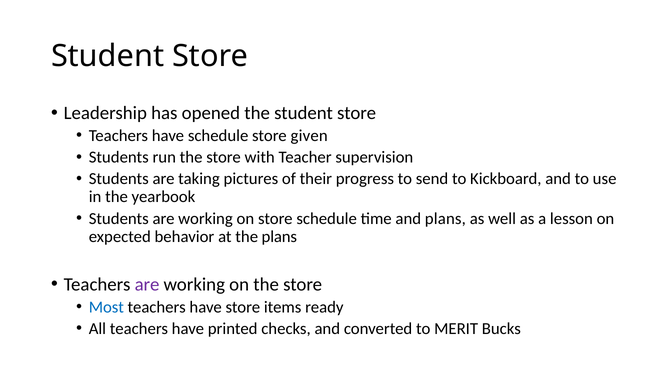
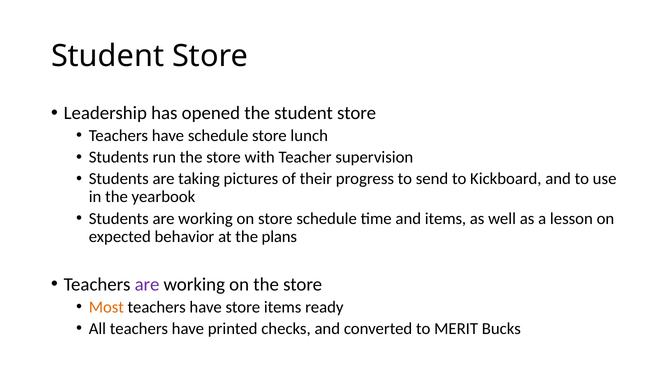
given: given -> lunch (309, 136)
and plans: plans -> items (446, 218)
Most colour: blue -> orange (106, 307)
